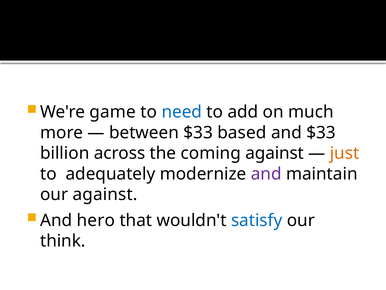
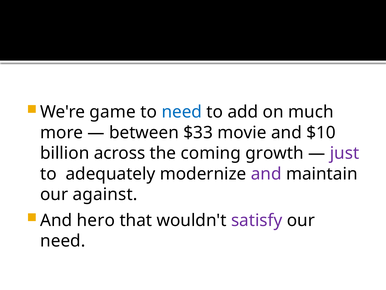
based: based -> movie (242, 132)
and $33: $33 -> $10 (321, 132)
coming against: against -> growth (275, 153)
just colour: orange -> purple (345, 153)
satisfy colour: blue -> purple (257, 220)
think: think -> need (63, 241)
